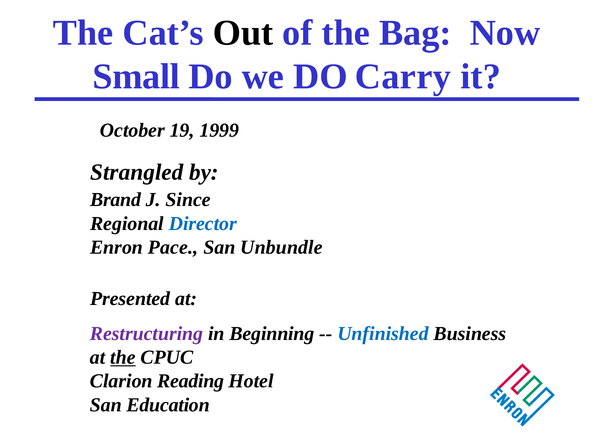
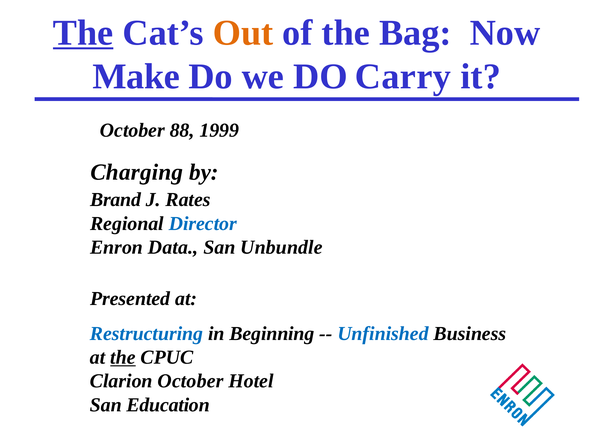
The underline: none -> present (83, 33)
Out colour: black -> orange (243, 33)
Small: Small -> Make (136, 76)
19: 19 -> 88 (182, 130)
Strangled: Strangled -> Charging (137, 172)
Since: Since -> Rates (188, 199)
Pace: Pace -> Data (173, 247)
Restructuring colour: purple -> blue (147, 333)
Clarion Reading: Reading -> October (190, 381)
